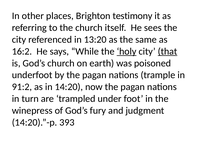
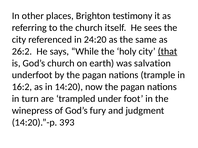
13:20: 13:20 -> 24:20 (95, 40)
16:2: 16:2 -> 26:2 (22, 52)
holy underline: present -> none (127, 52)
poisoned: poisoned -> salvation (152, 63)
91:2: 91:2 -> 16:2 (22, 87)
